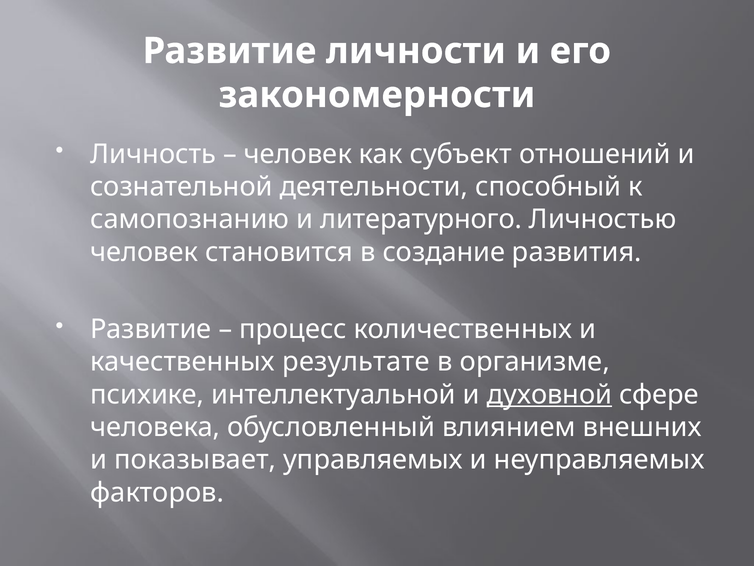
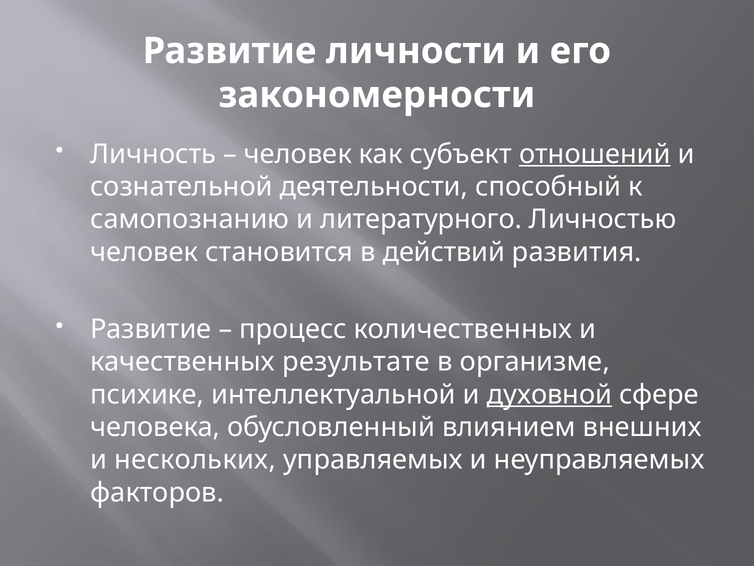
отношений underline: none -> present (595, 154)
создание: создание -> действий (444, 252)
показывает: показывает -> нескольких (195, 460)
